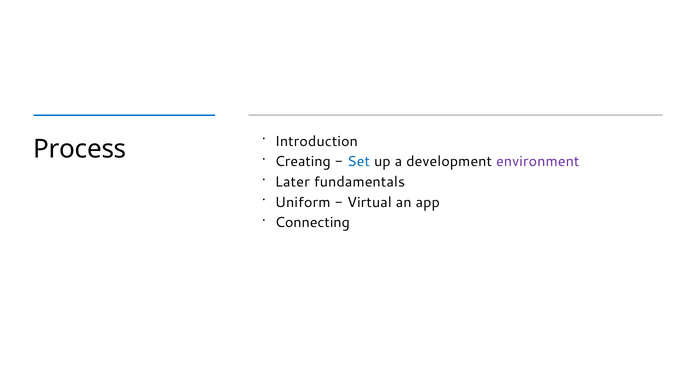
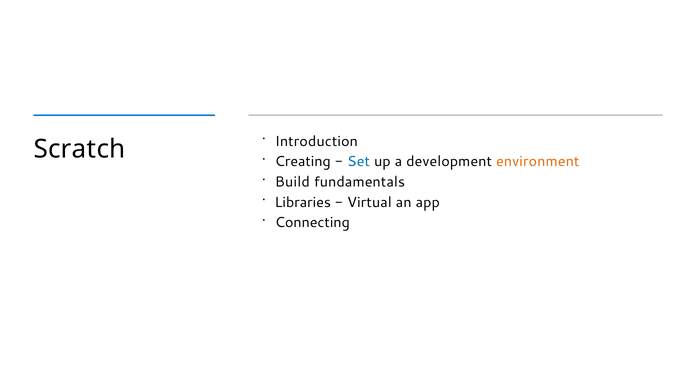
Process: Process -> Scratch (79, 149)
environment colour: purple -> orange (538, 162)
Later: Later -> Build (292, 182)
Uniform: Uniform -> Libraries (303, 202)
